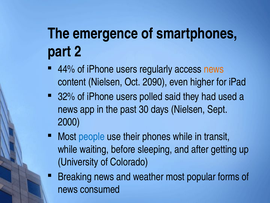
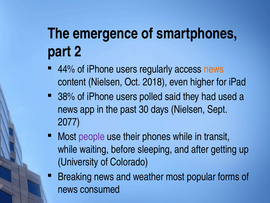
2090: 2090 -> 2018 (155, 82)
32%: 32% -> 38% (66, 96)
2000: 2000 -> 2077 (69, 122)
people colour: blue -> purple (92, 136)
